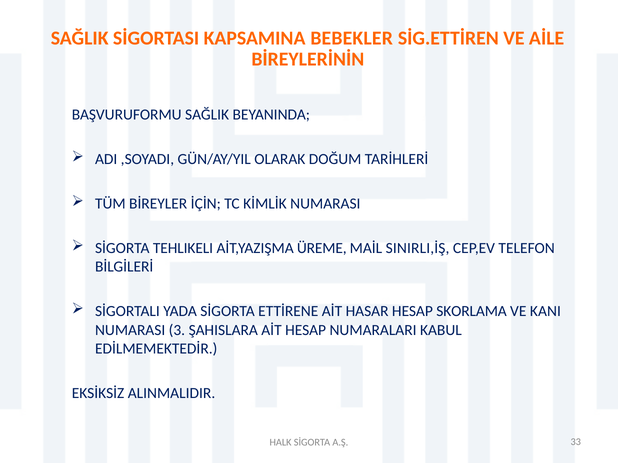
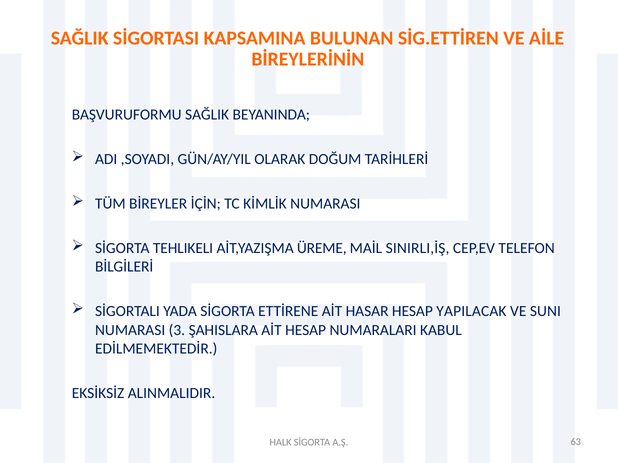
BEBEKLER: BEBEKLER -> BULUNAN (352, 38)
SKORLAMA: SKORLAMA -> YAPILACAK (471, 312)
KANI: KANI -> SUNI (545, 312)
33: 33 -> 63 (576, 443)
